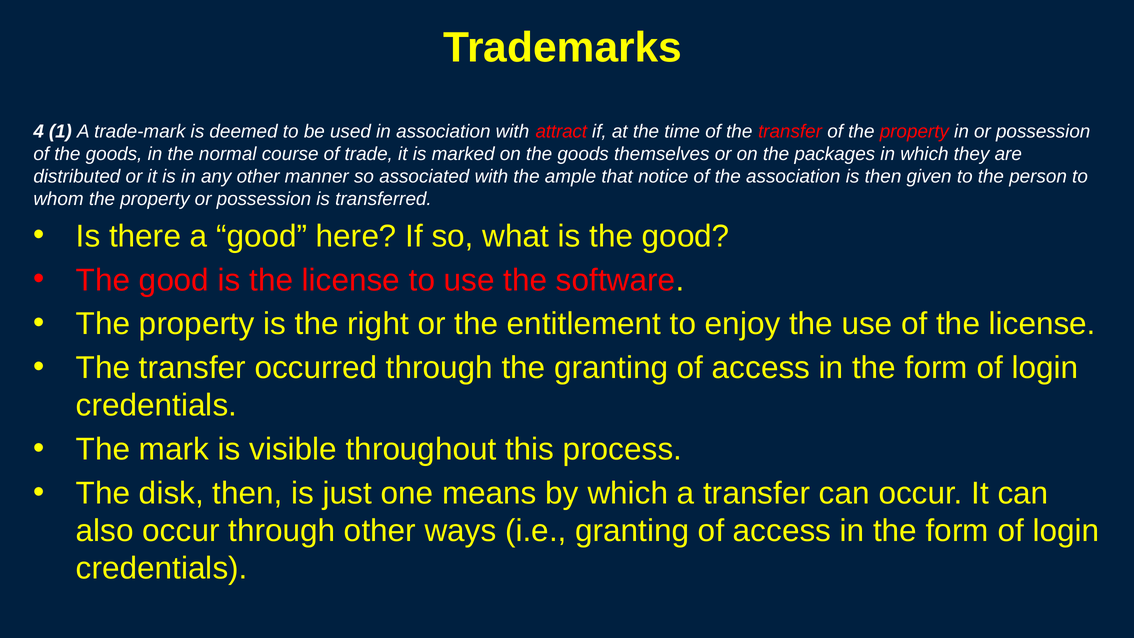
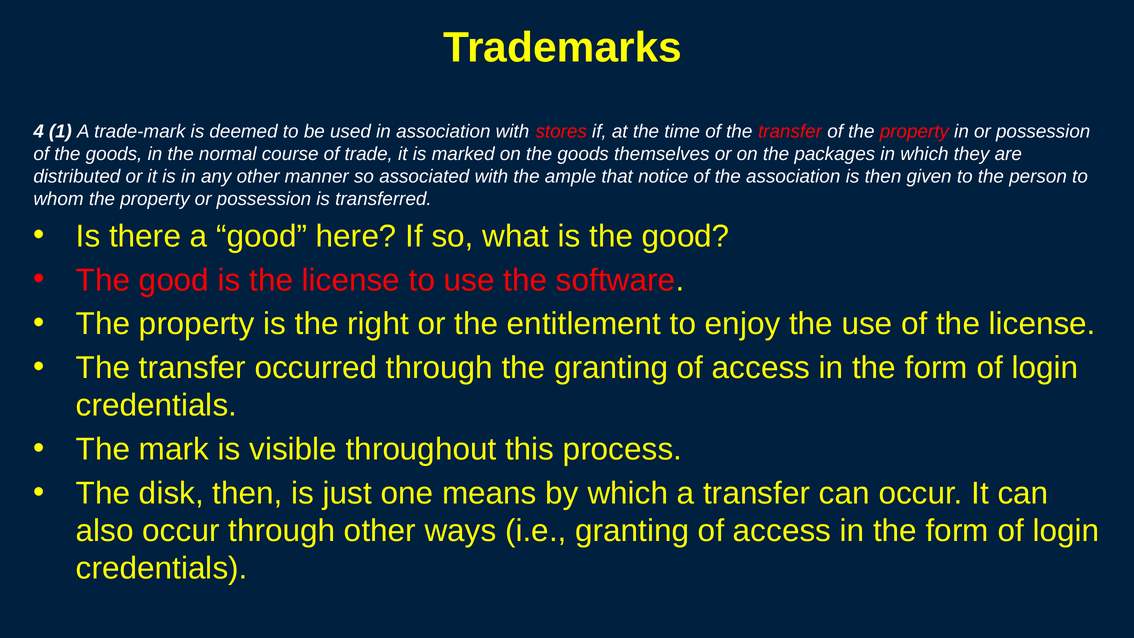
attract: attract -> stores (561, 132)
